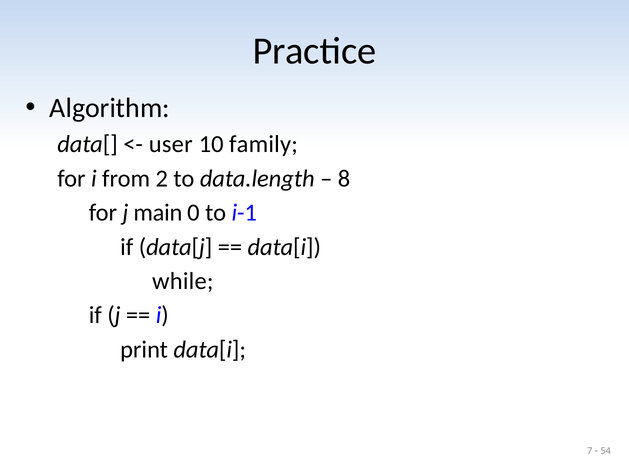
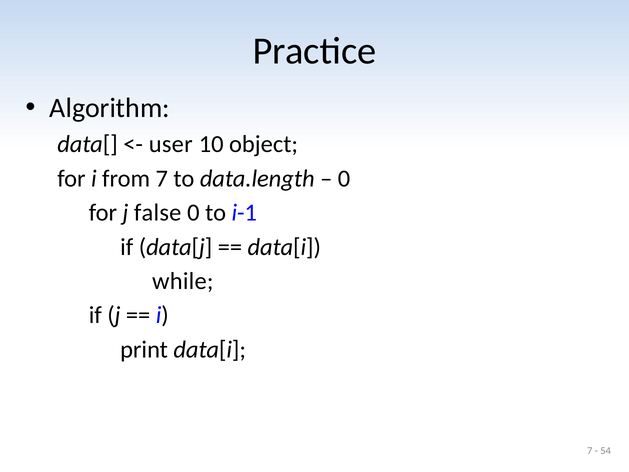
family: family -> object (264, 144)
from 2: 2 -> 7 (162, 178)
8: 8 -> 0 (344, 178)
main: main -> false (158, 213)
